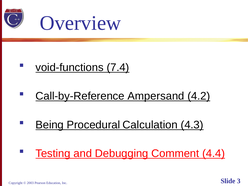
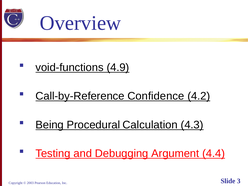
7.4: 7.4 -> 4.9 (118, 67)
Ampersand: Ampersand -> Confidence (156, 96)
Comment: Comment -> Argument (175, 153)
